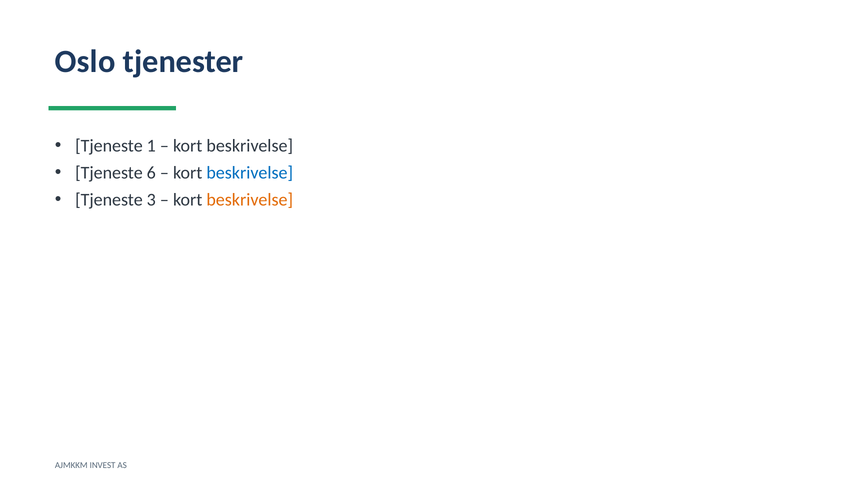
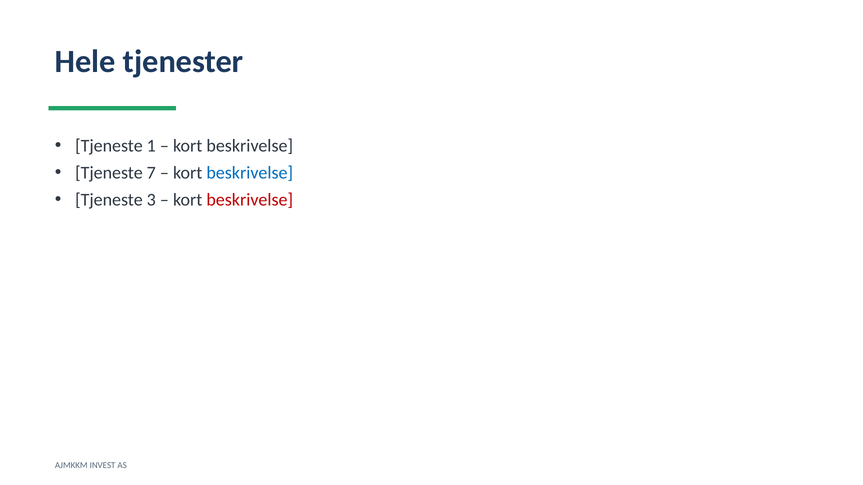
Oslo: Oslo -> Hele (85, 62)
6: 6 -> 7 (151, 173)
beskrivelse colour: orange -> red (250, 200)
